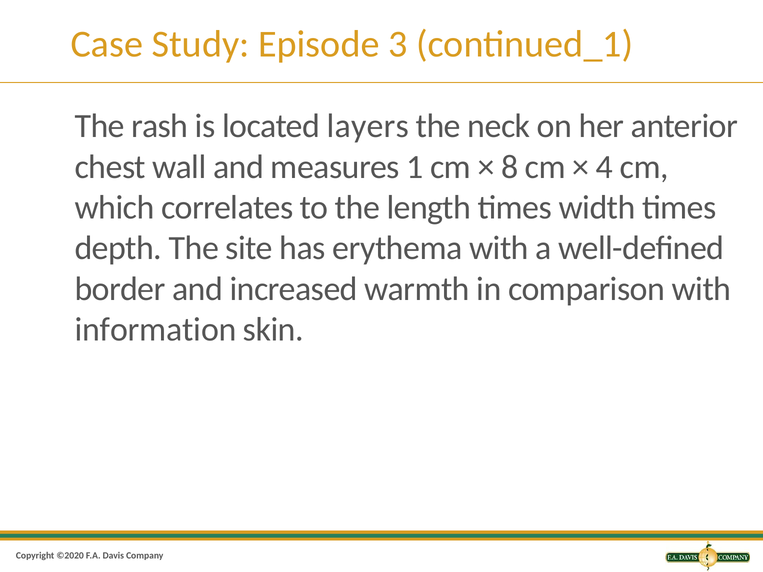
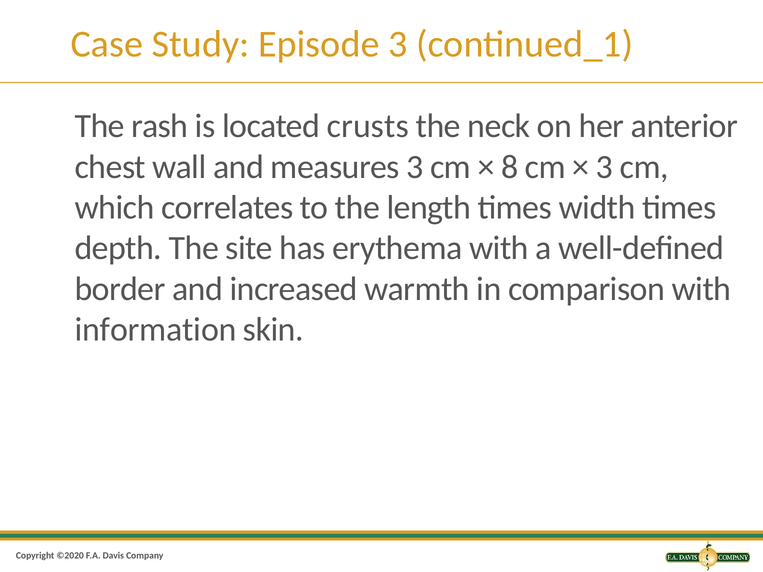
layers: layers -> crusts (368, 126)
measures 1: 1 -> 3 (415, 167)
4: 4 -> 3 (604, 167)
